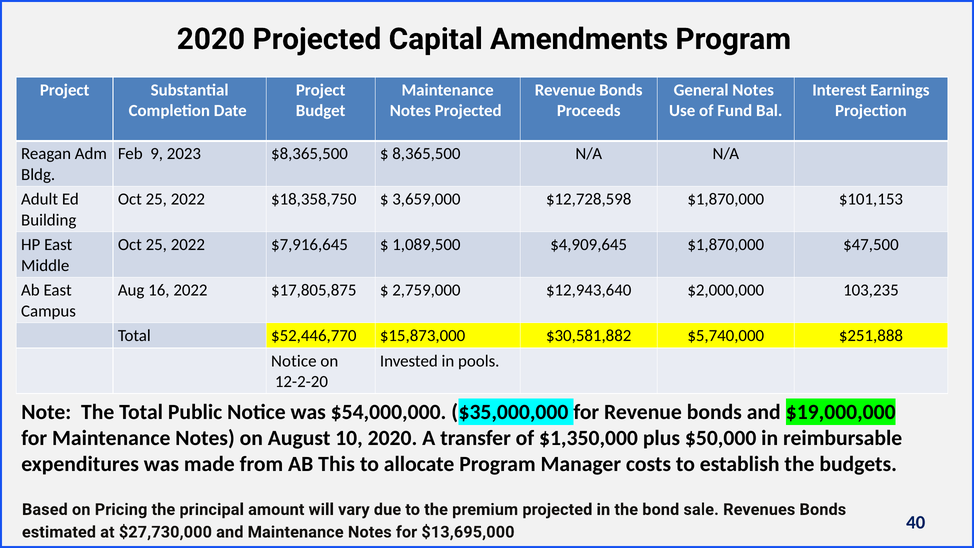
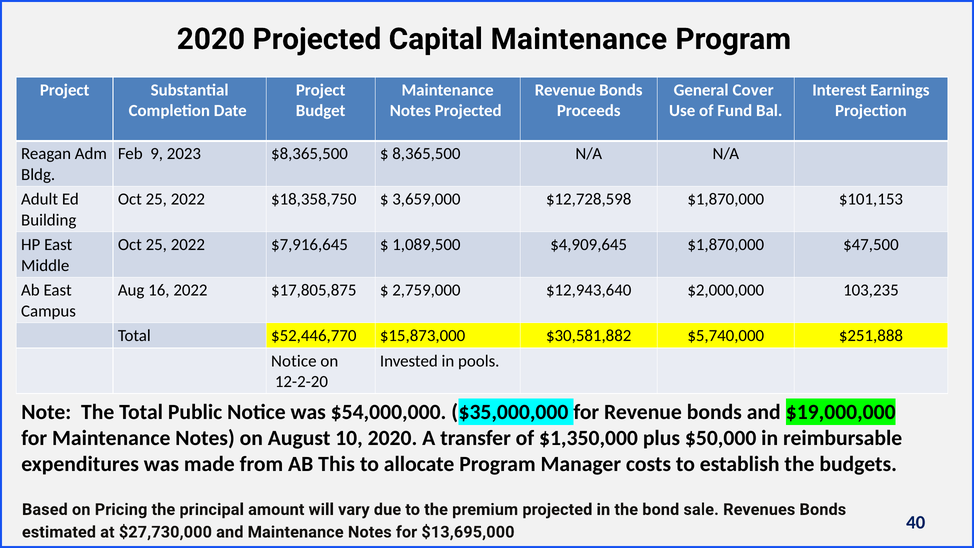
Capital Amendments: Amendments -> Maintenance (579, 39)
General Notes: Notes -> Cover (753, 90)
